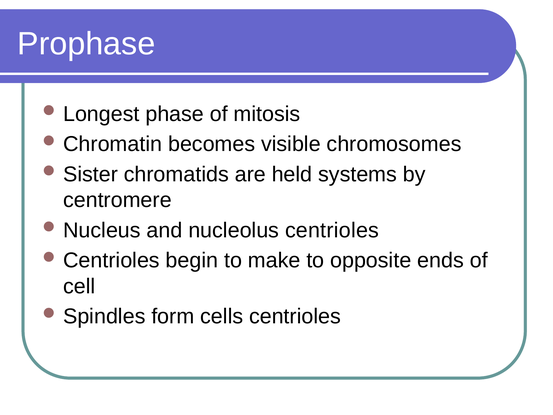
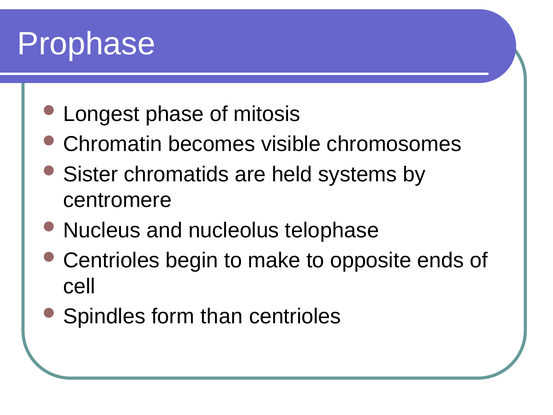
nucleolus centrioles: centrioles -> telophase (332, 230)
cells: cells -> than (222, 316)
